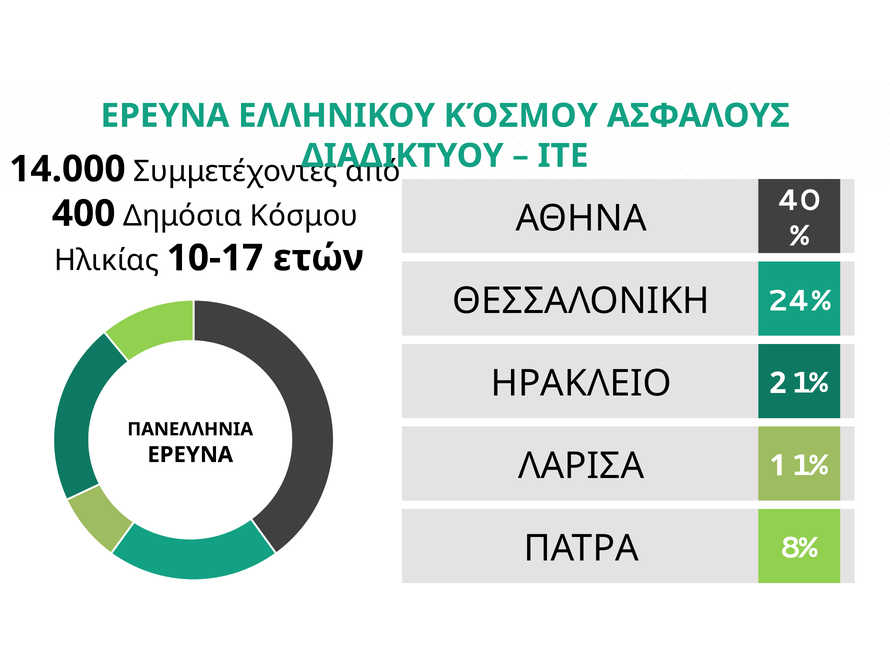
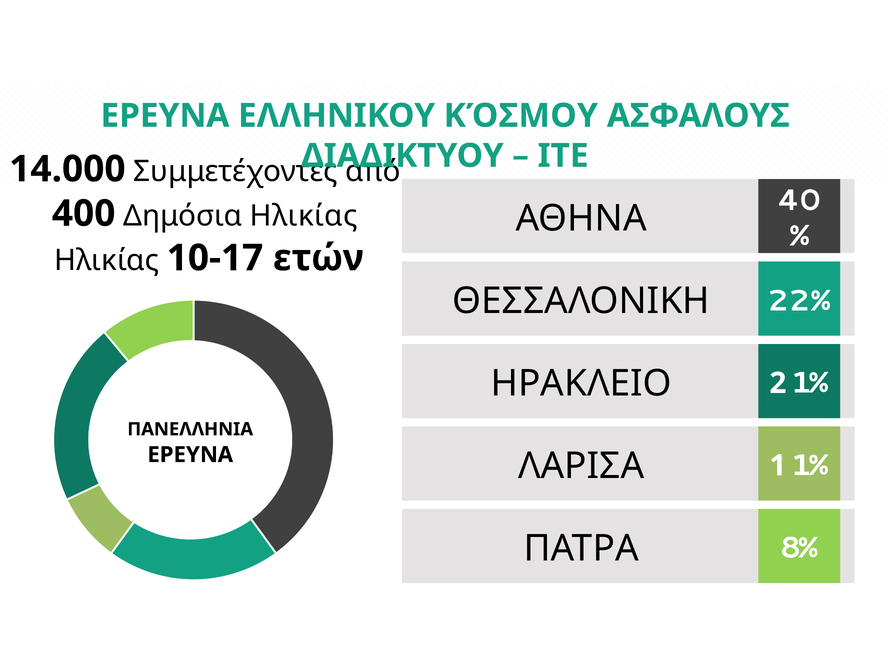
Δημόσια Κόσμου: Κόσμου -> Ηλικίας (304, 216)
24%: 24% -> 22% (799, 301)
